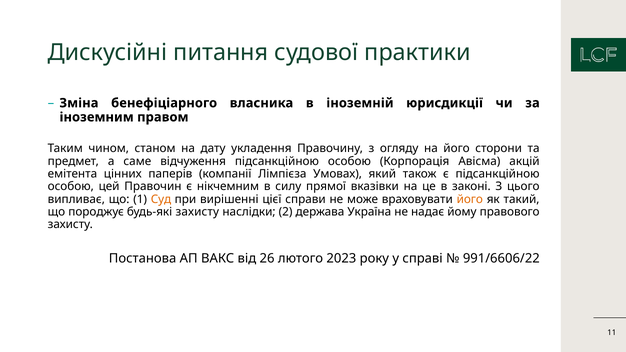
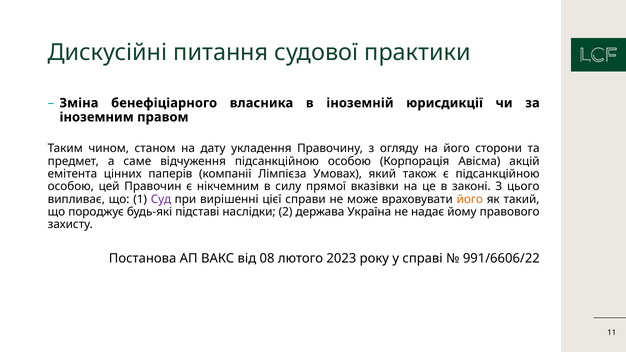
Суд colour: orange -> purple (161, 199)
будь-які захисту: захисту -> підставі (197, 212)
26: 26 -> 08 (267, 258)
